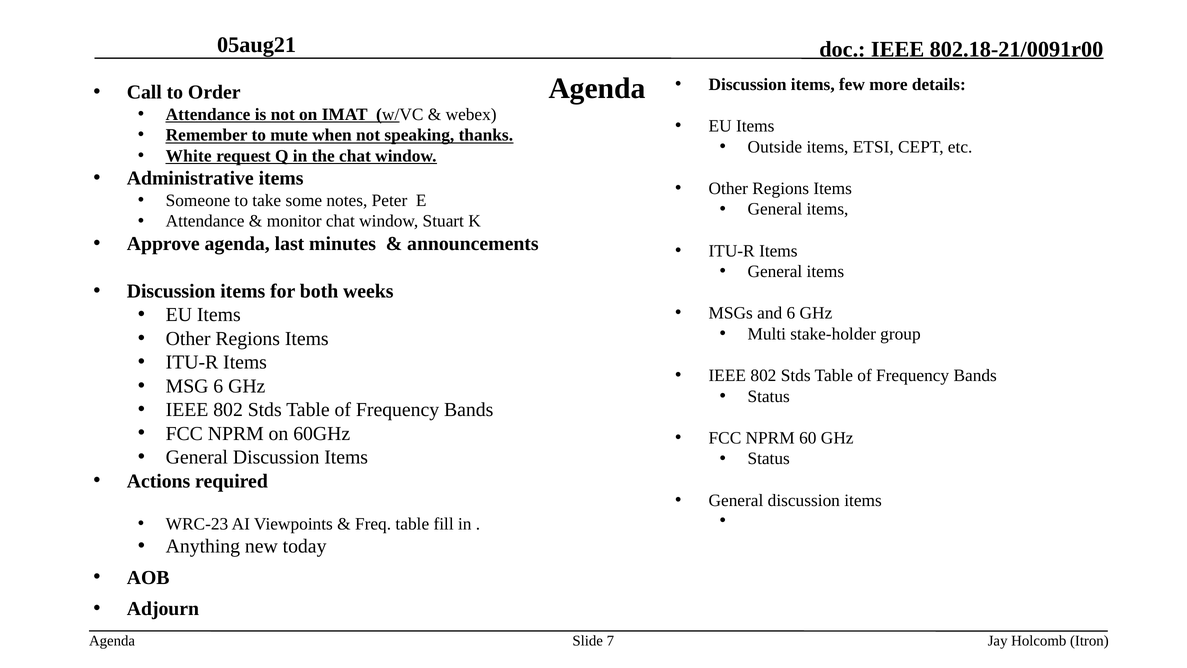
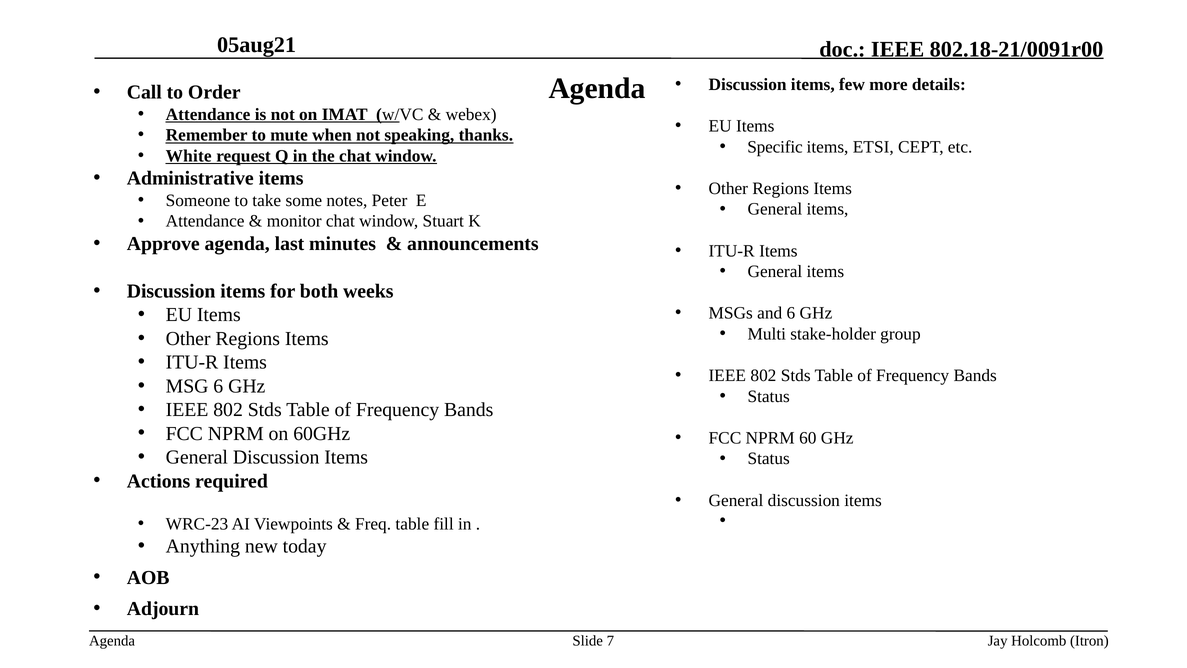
Outside: Outside -> Specific (775, 147)
